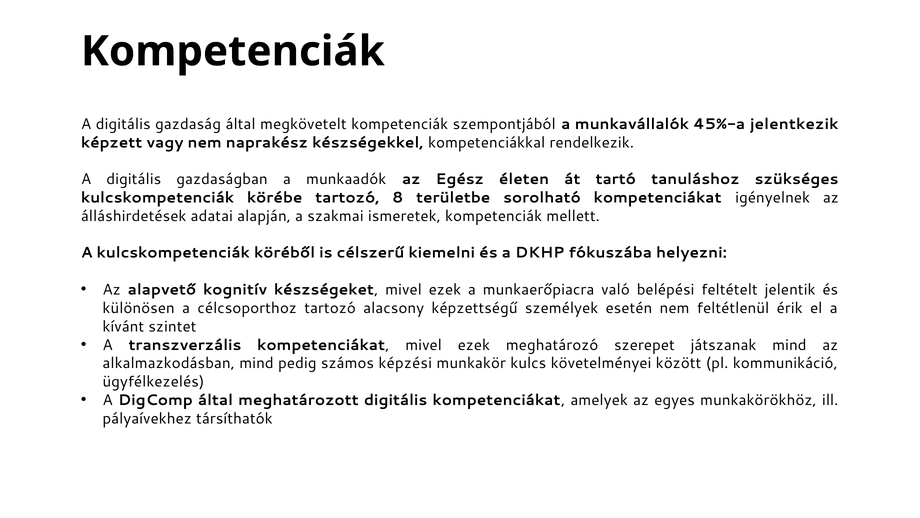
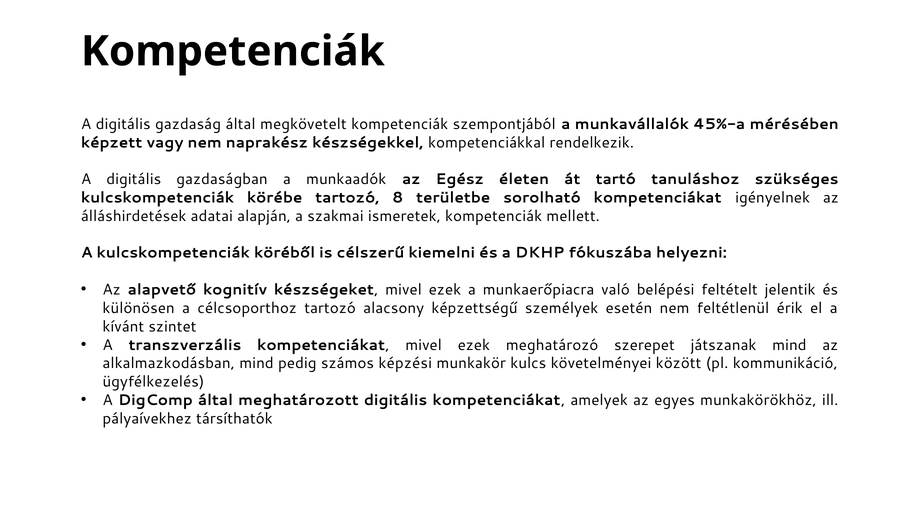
jelentkezik: jelentkezik -> mérésében (794, 124)
